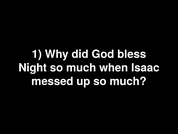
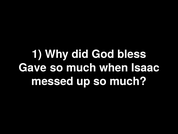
Night: Night -> Gave (33, 68)
